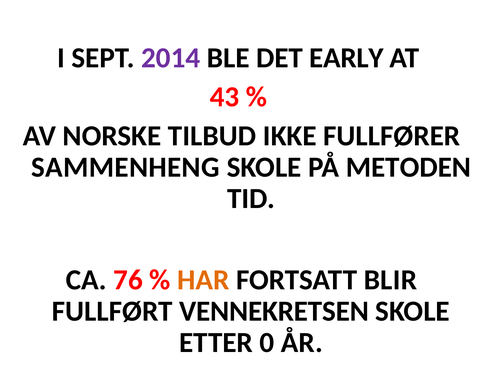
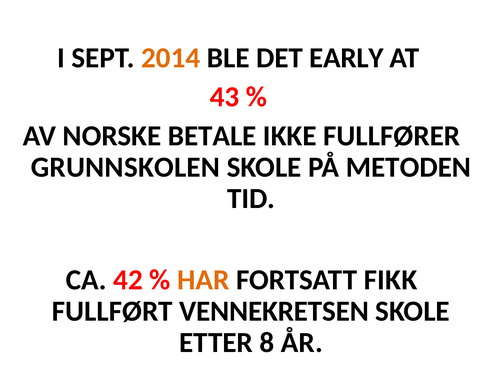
2014 colour: purple -> orange (171, 58)
TILBUD: TILBUD -> BETALE (212, 136)
SAMMENHENG: SAMMENHENG -> GRUNNSKOLEN (125, 167)
76: 76 -> 42 (128, 280)
BLIR: BLIR -> FIKK (390, 280)
0: 0 -> 8 (267, 343)
